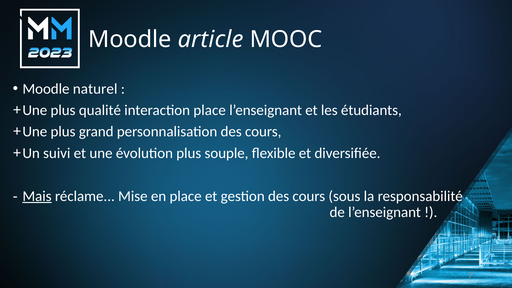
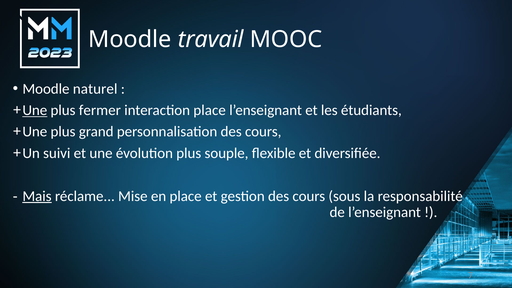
article: article -> travail (211, 40)
Une underline: none -> present (35, 110)
qualité: qualité -> fermer (100, 110)
